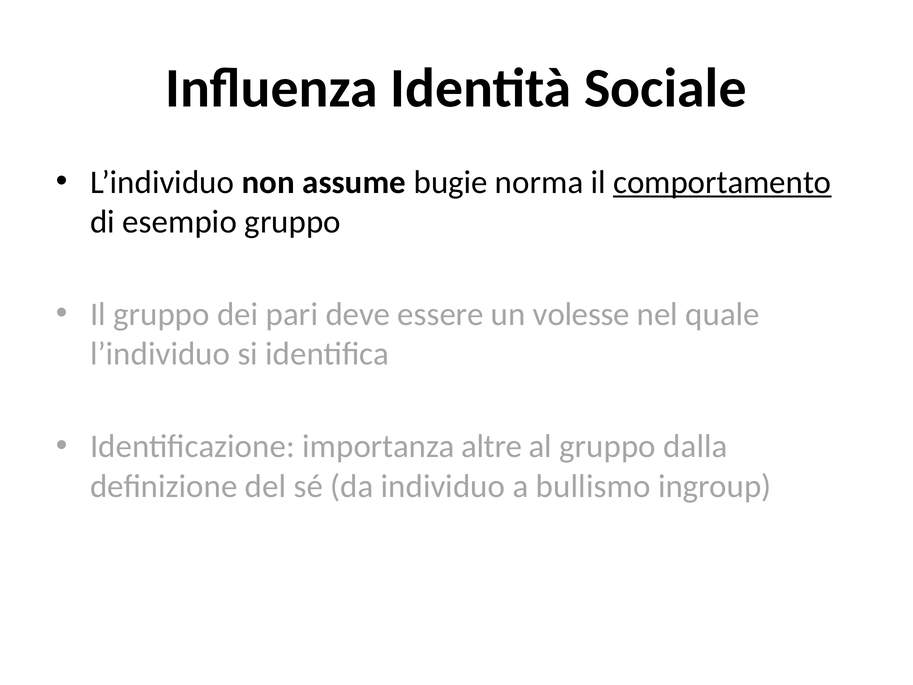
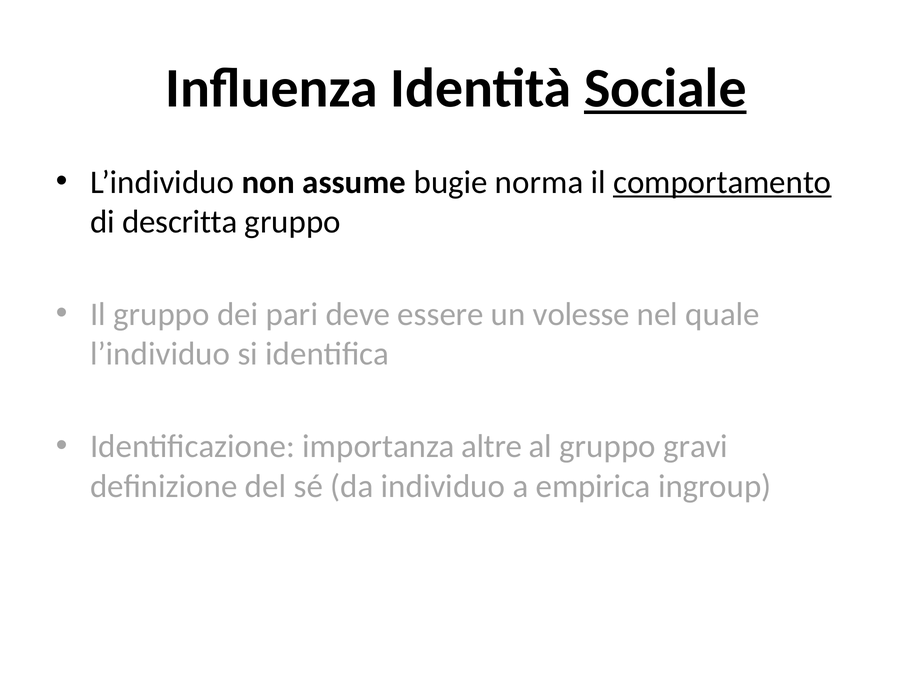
Sociale underline: none -> present (665, 88)
esempio: esempio -> descritta (180, 222)
dalla: dalla -> gravi (696, 446)
bullismo: bullismo -> empirica (593, 486)
